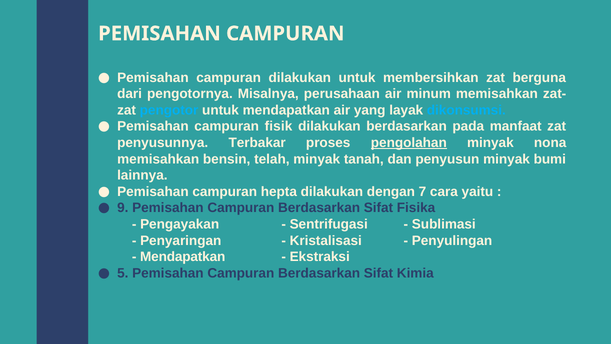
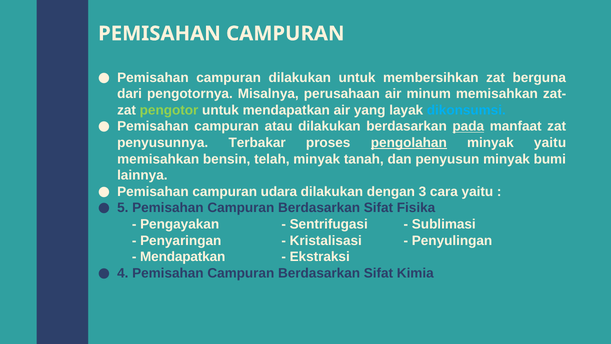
pengotor colour: light blue -> light green (169, 110)
fisik: fisik -> atau (279, 126)
pada underline: none -> present (468, 126)
minyak nona: nona -> yaitu (550, 143)
hepta: hepta -> udara (279, 192)
7: 7 -> 3 (422, 192)
9: 9 -> 5 (123, 208)
5: 5 -> 4 (123, 273)
